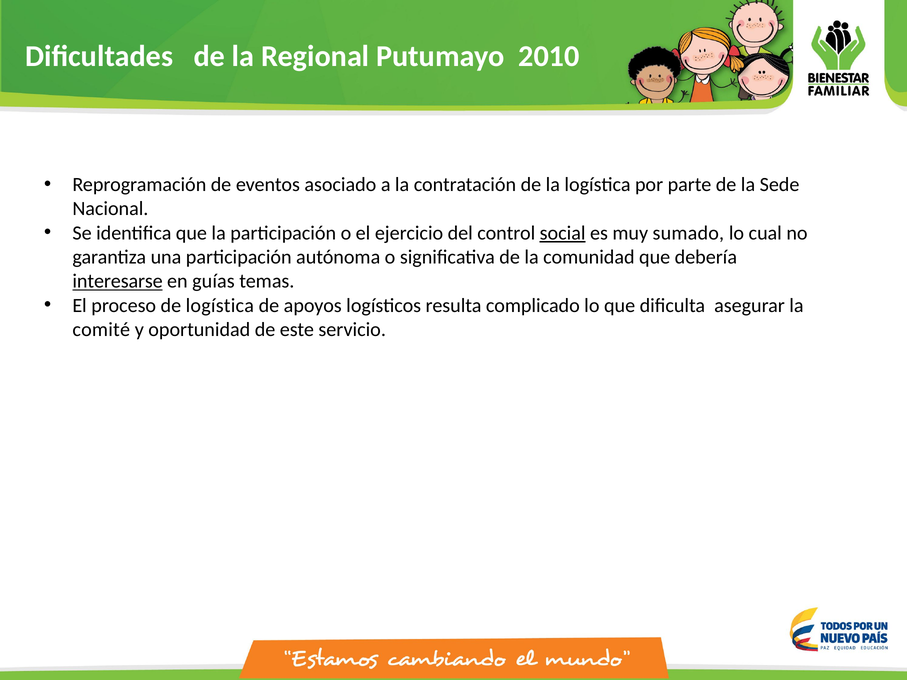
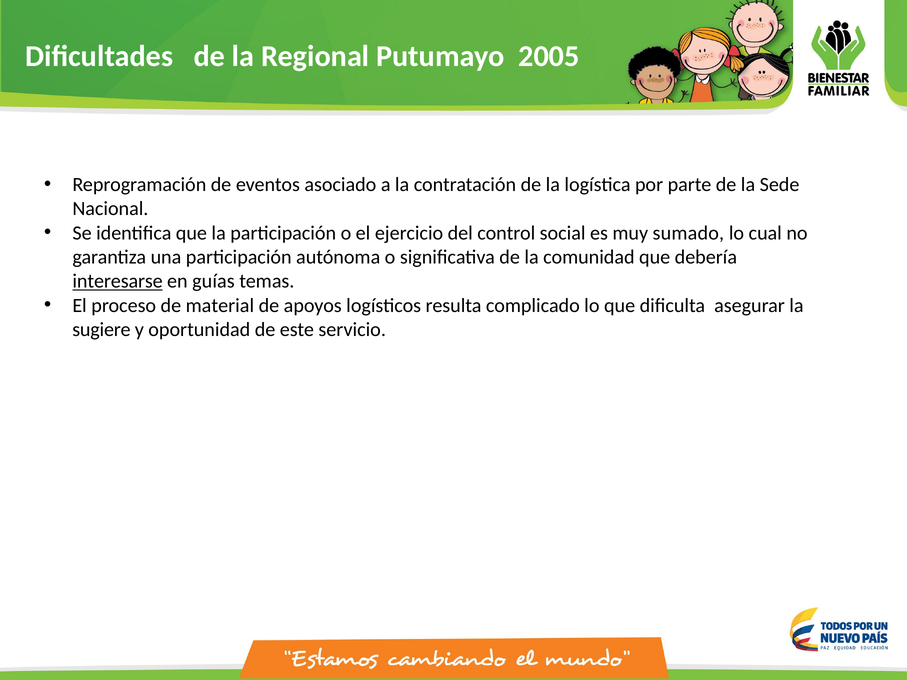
2010: 2010 -> 2005 (549, 56)
social underline: present -> none (563, 233)
de logística: logística -> material (220, 306)
comité: comité -> sugiere (101, 330)
